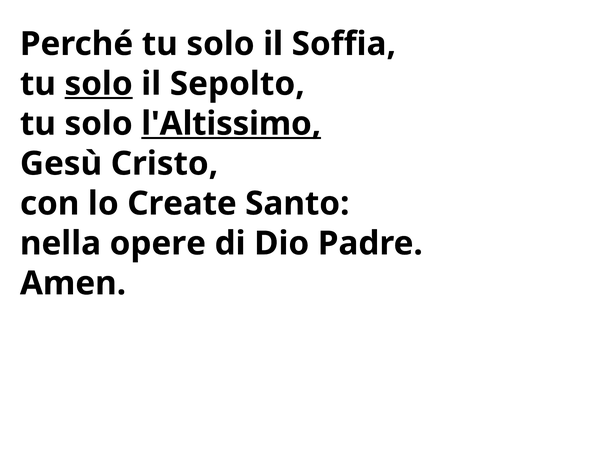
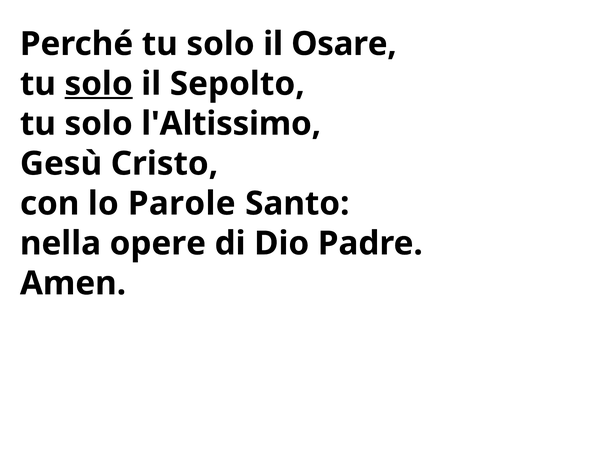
Soffia: Soffia -> Osare (344, 44)
l'Altissimo underline: present -> none (231, 124)
Create: Create -> Parole (182, 204)
